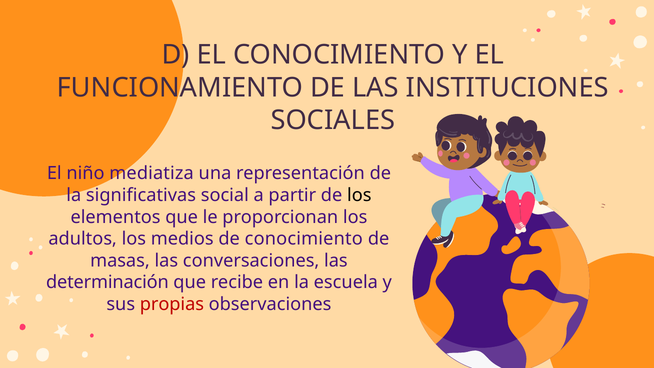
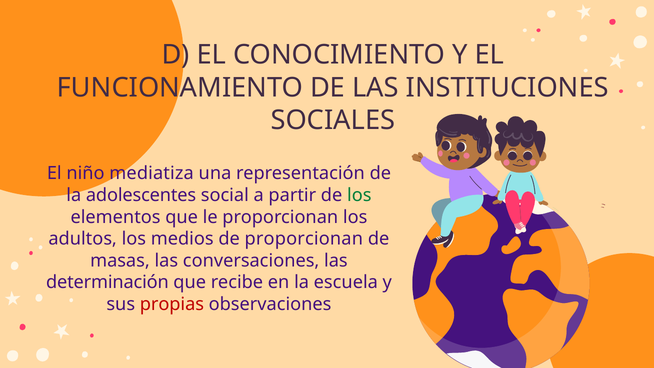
significativas: significativas -> adolescentes (141, 195)
los colour: black -> green (359, 195)
de conocimiento: conocimiento -> proporcionan (304, 239)
